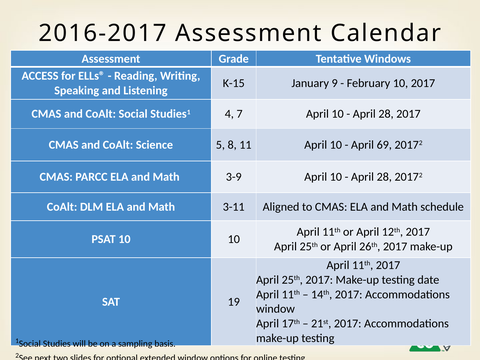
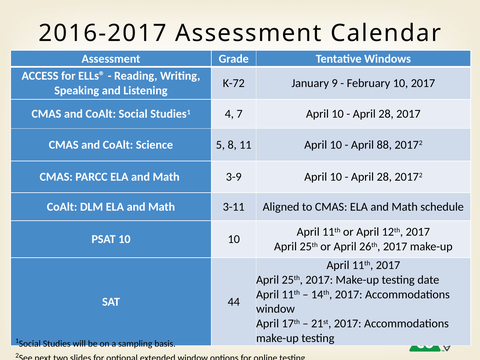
K-15: K-15 -> K-72 (234, 83)
69: 69 -> 88 (384, 145)
19: 19 -> 44 (234, 302)
